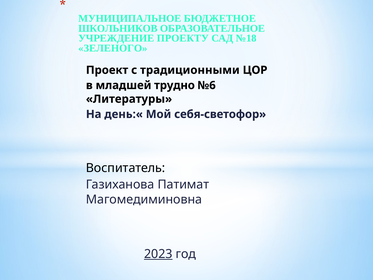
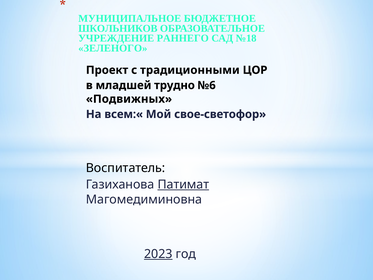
ПРОЕКТУ: ПРОЕКТУ -> РАННЕГО (183, 38)
Литературы: Литературы -> Подвижных (129, 99)
день:«: день:« -> всем:« (124, 114)
себя-светофор: себя-светофор -> свое-светофор (220, 114)
Патимат underline: none -> present (183, 184)
